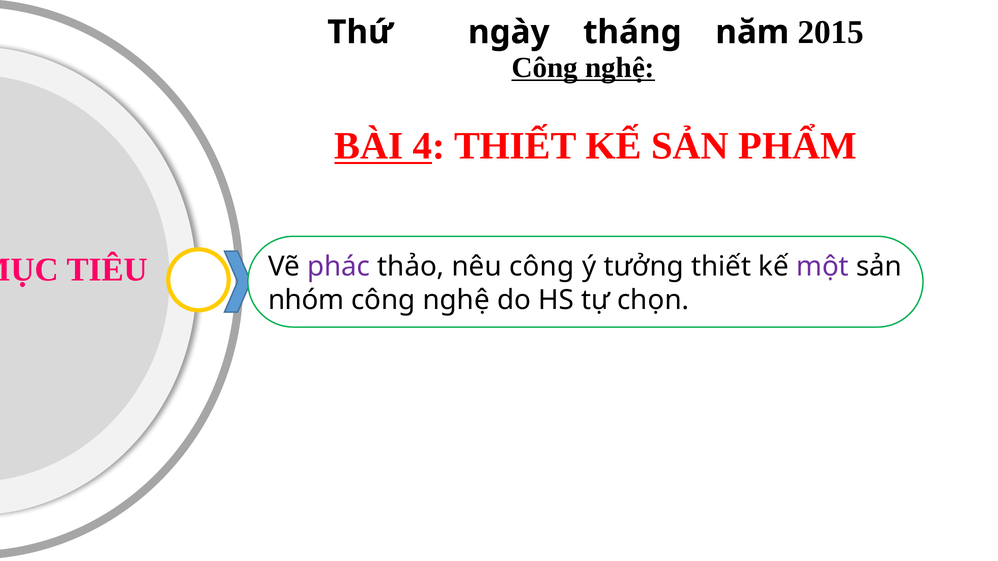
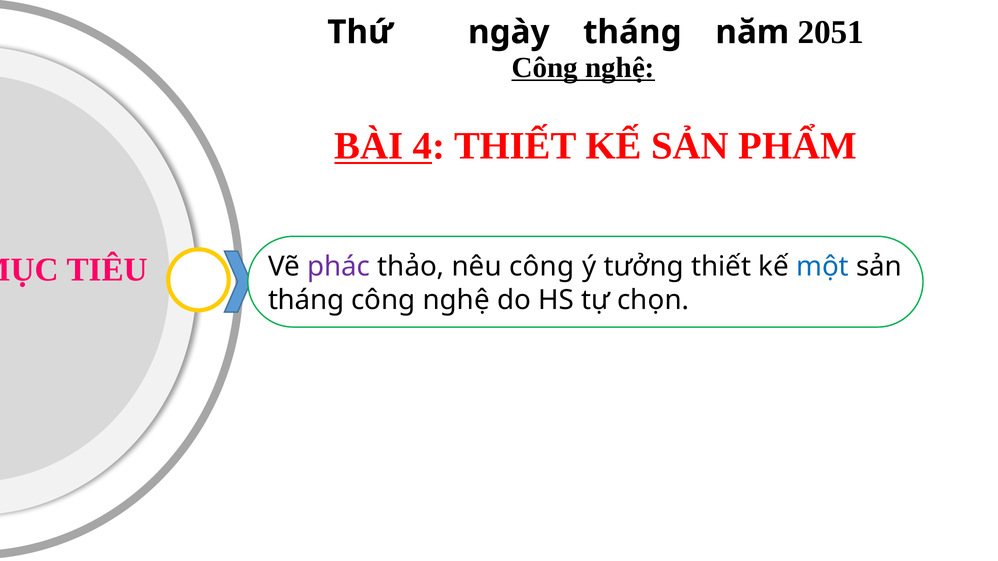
2015: 2015 -> 2051 (831, 32)
một colour: purple -> blue (823, 267)
nhóm: nhóm -> tháng (306, 300)
